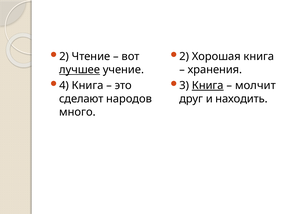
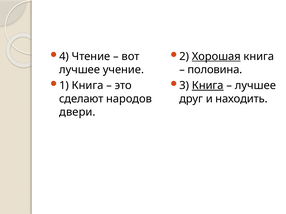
2: 2 -> 4 (64, 57)
Хорошая underline: none -> present (216, 57)
лучшее underline: present -> none (80, 70)
хранения: хранения -> половина (215, 70)
4: 4 -> 1 (64, 86)
молчит: молчит -> лучшее (255, 86)
много: много -> двери (77, 112)
